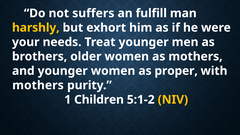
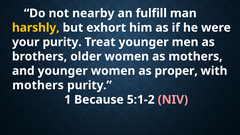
suffers: suffers -> nearby (93, 13)
your needs: needs -> purity (62, 42)
Children: Children -> Because (99, 100)
NIV colour: yellow -> pink (173, 100)
